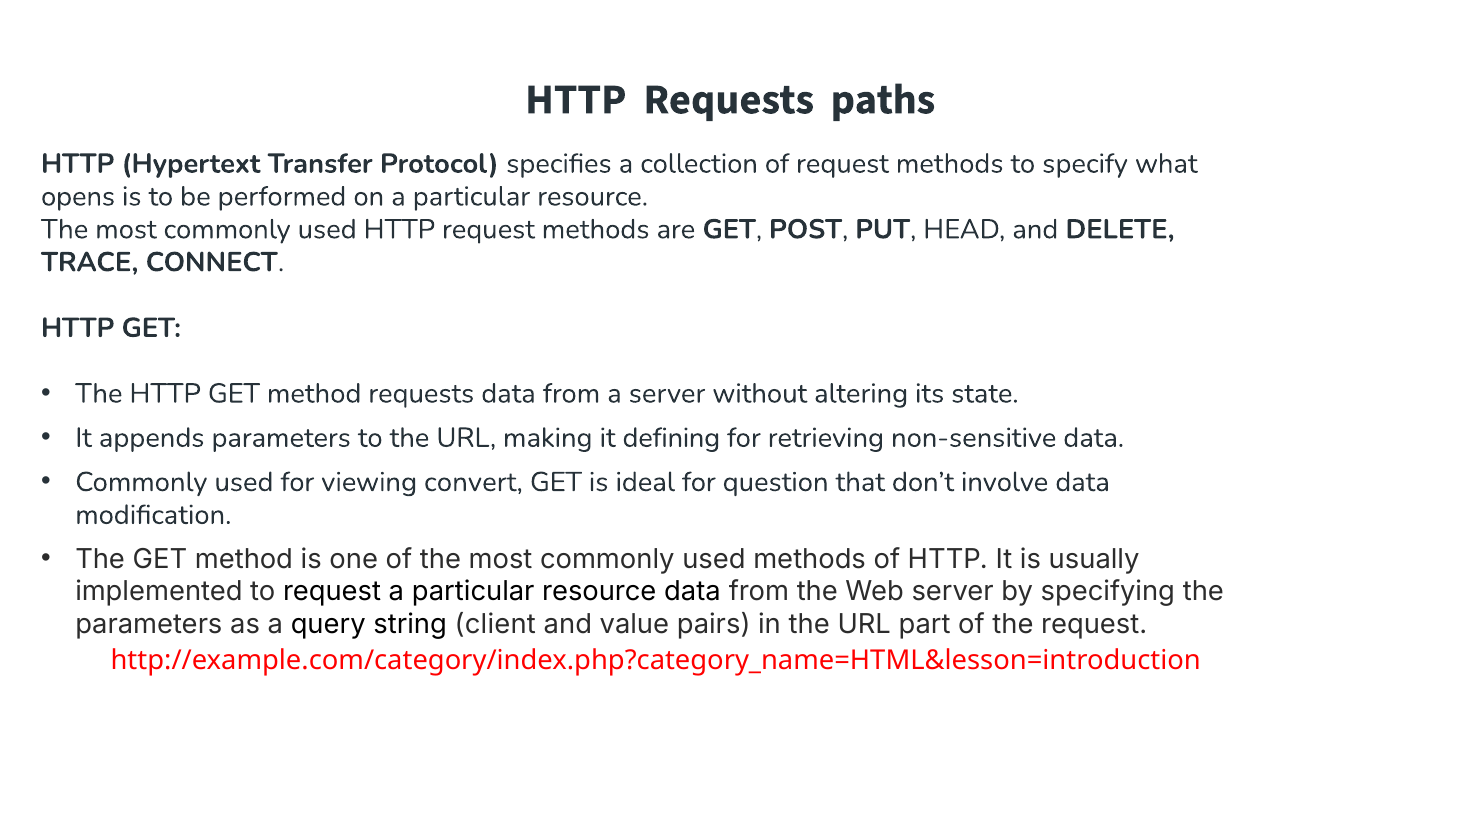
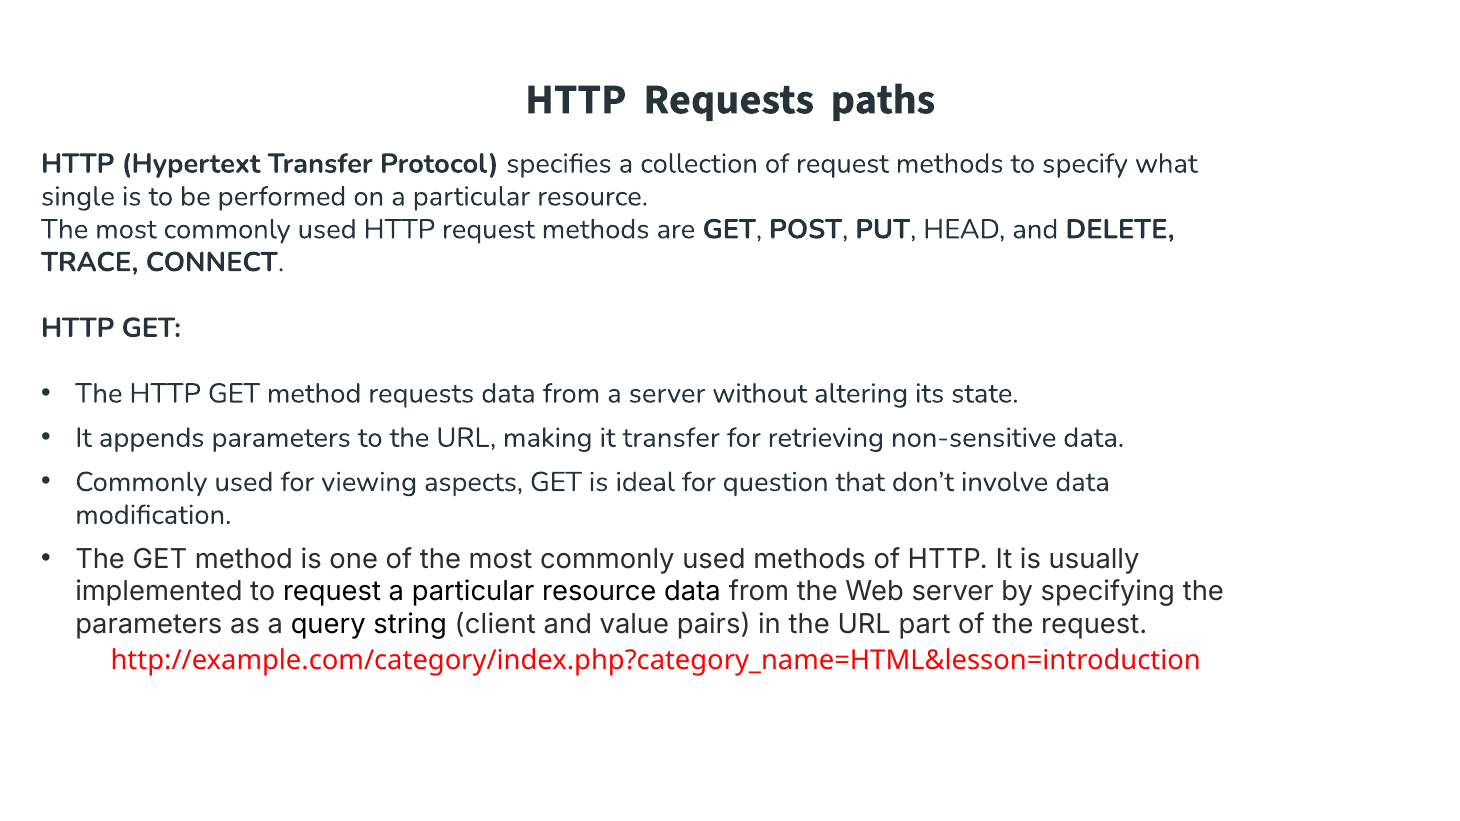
opens: opens -> single (78, 197)
it defining: defining -> transfer (671, 438)
convert: convert -> aspects (474, 482)
